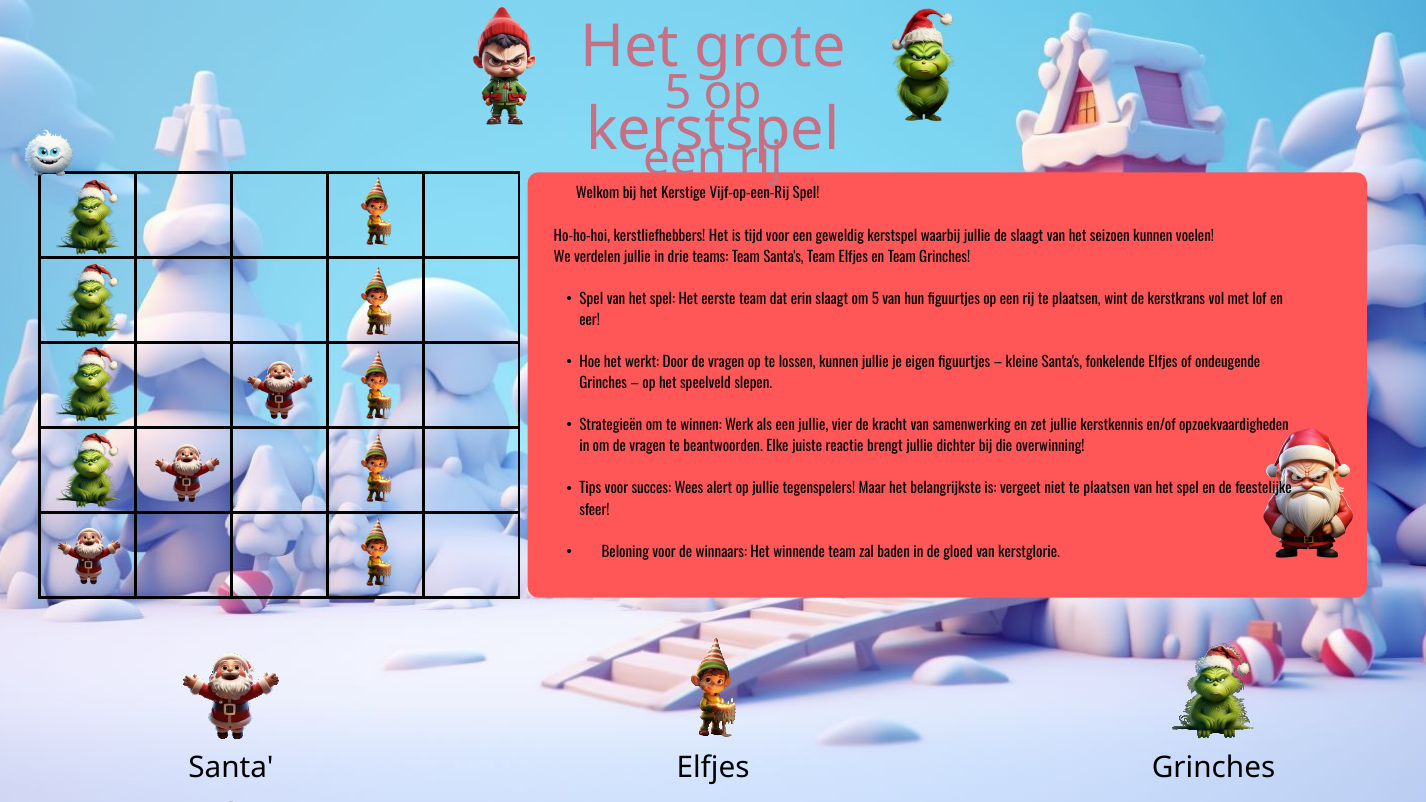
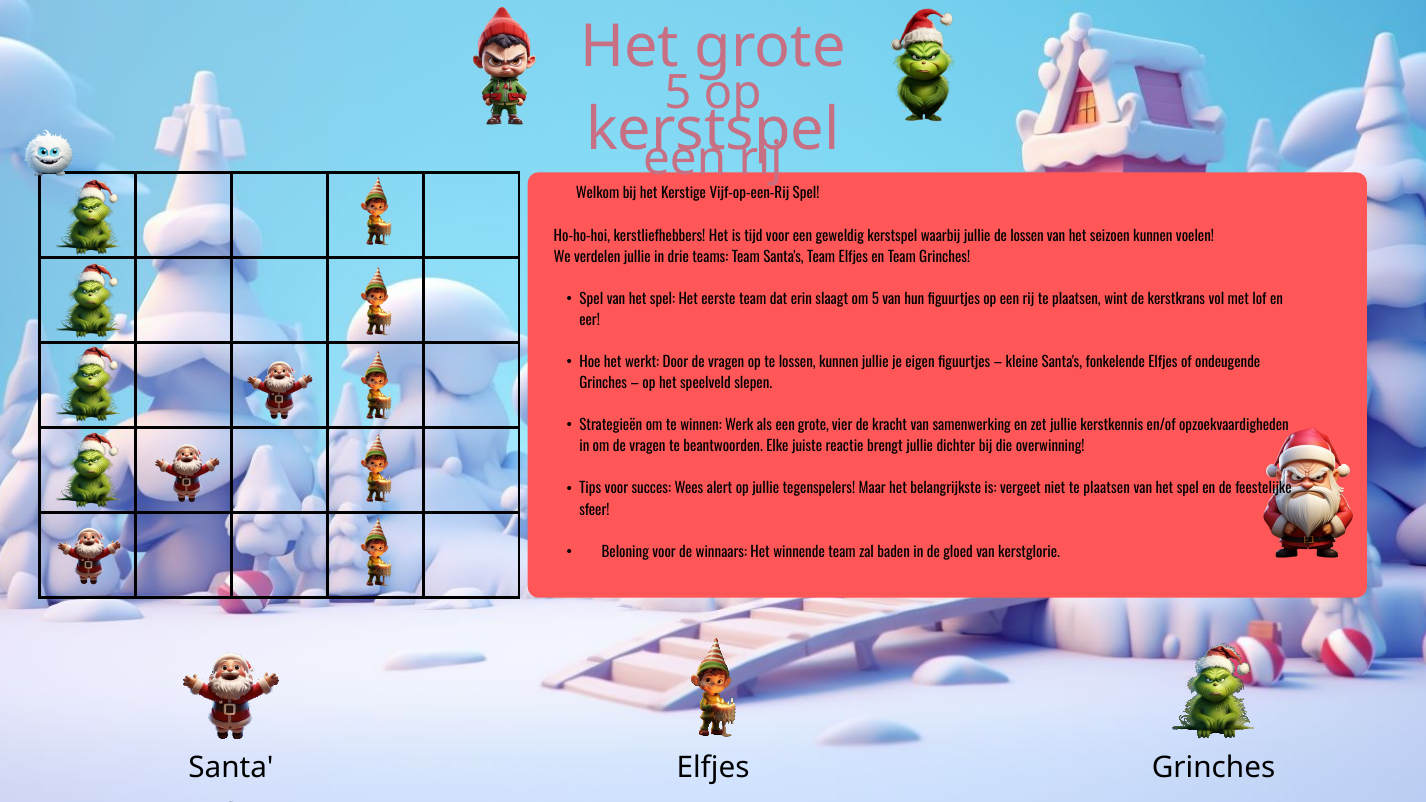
de slaagt: slaagt -> lossen (1027, 236)
een jullie: jullie -> grote (813, 426)
